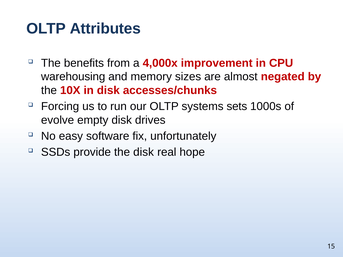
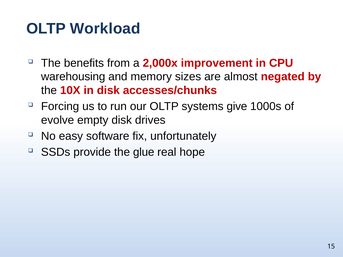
Attributes: Attributes -> Workload (105, 29)
4,000x: 4,000x -> 2,000x (160, 63)
sets: sets -> give (237, 107)
the disk: disk -> glue (144, 152)
